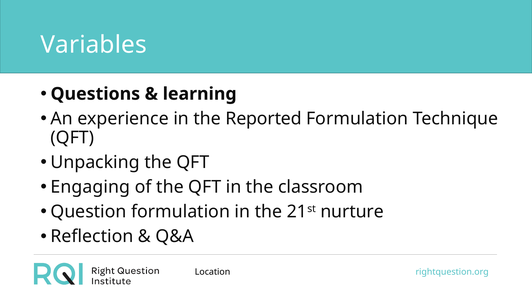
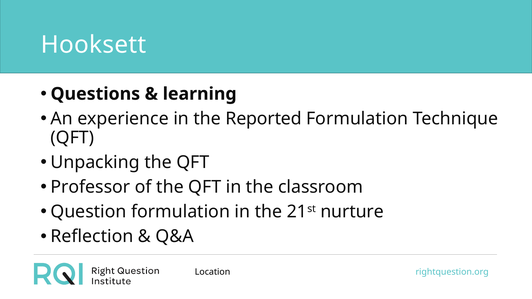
Variables: Variables -> Hooksett (94, 45)
Engaging: Engaging -> Professor (90, 187)
